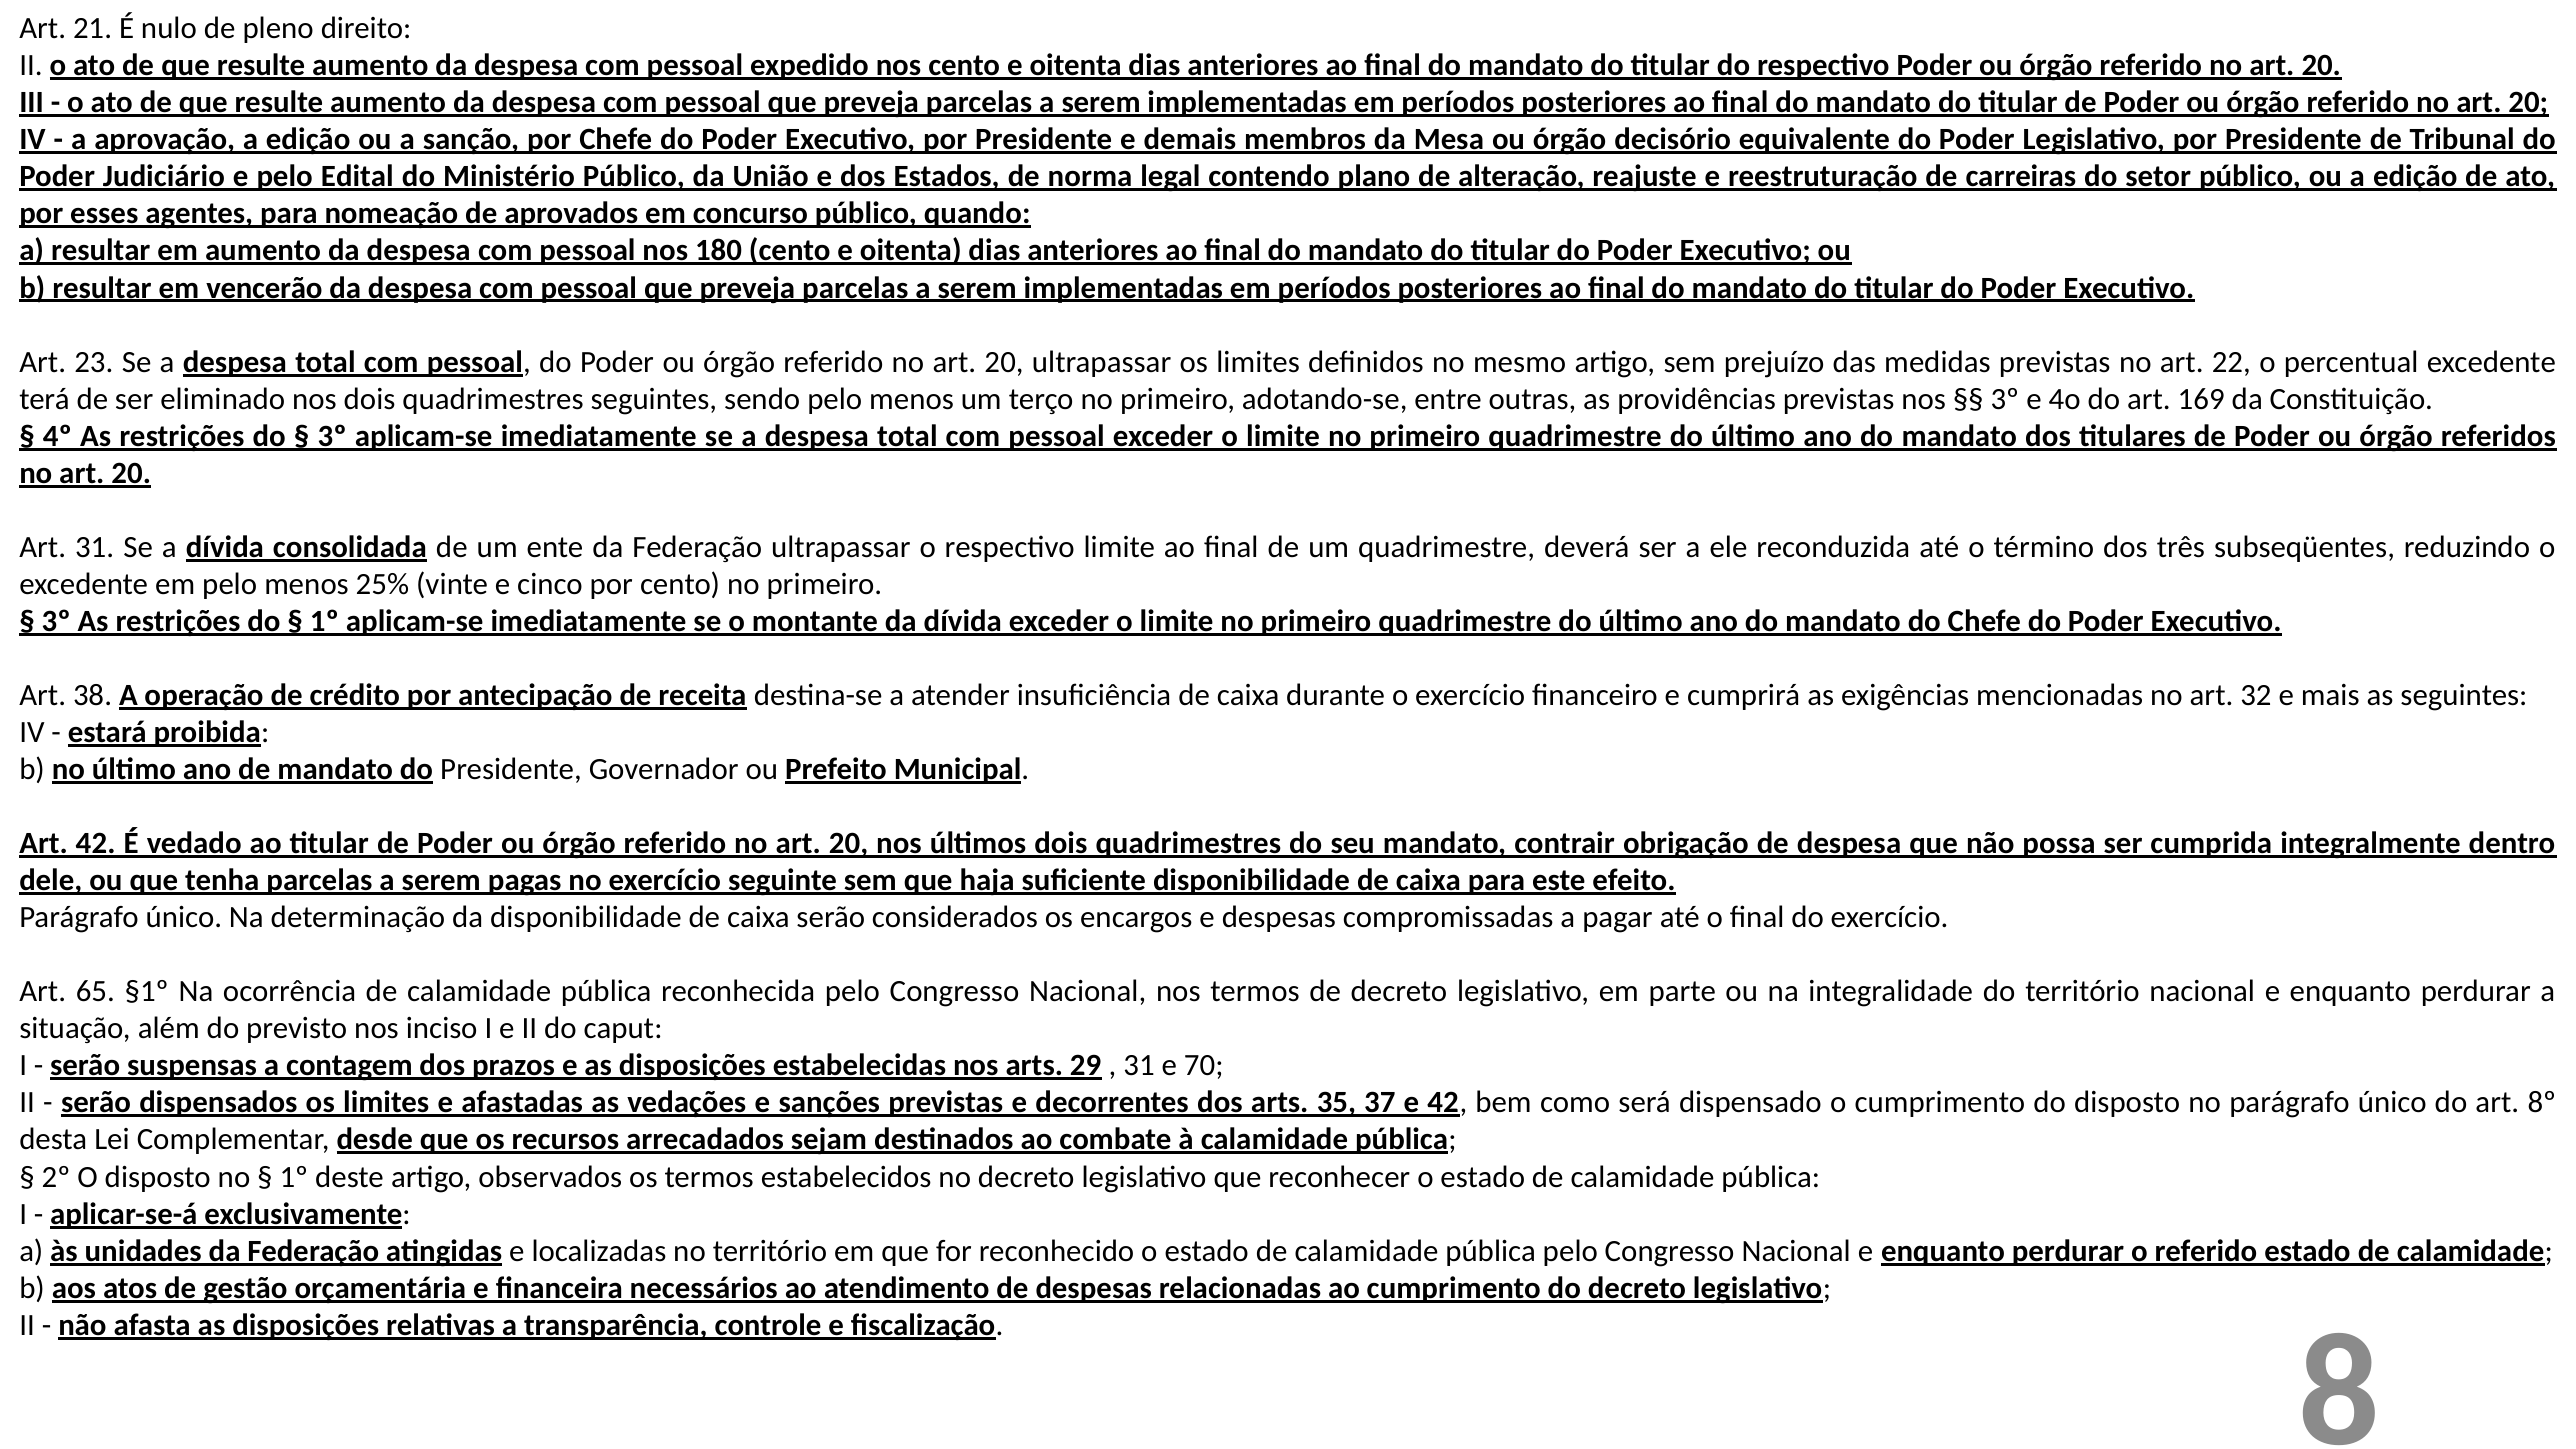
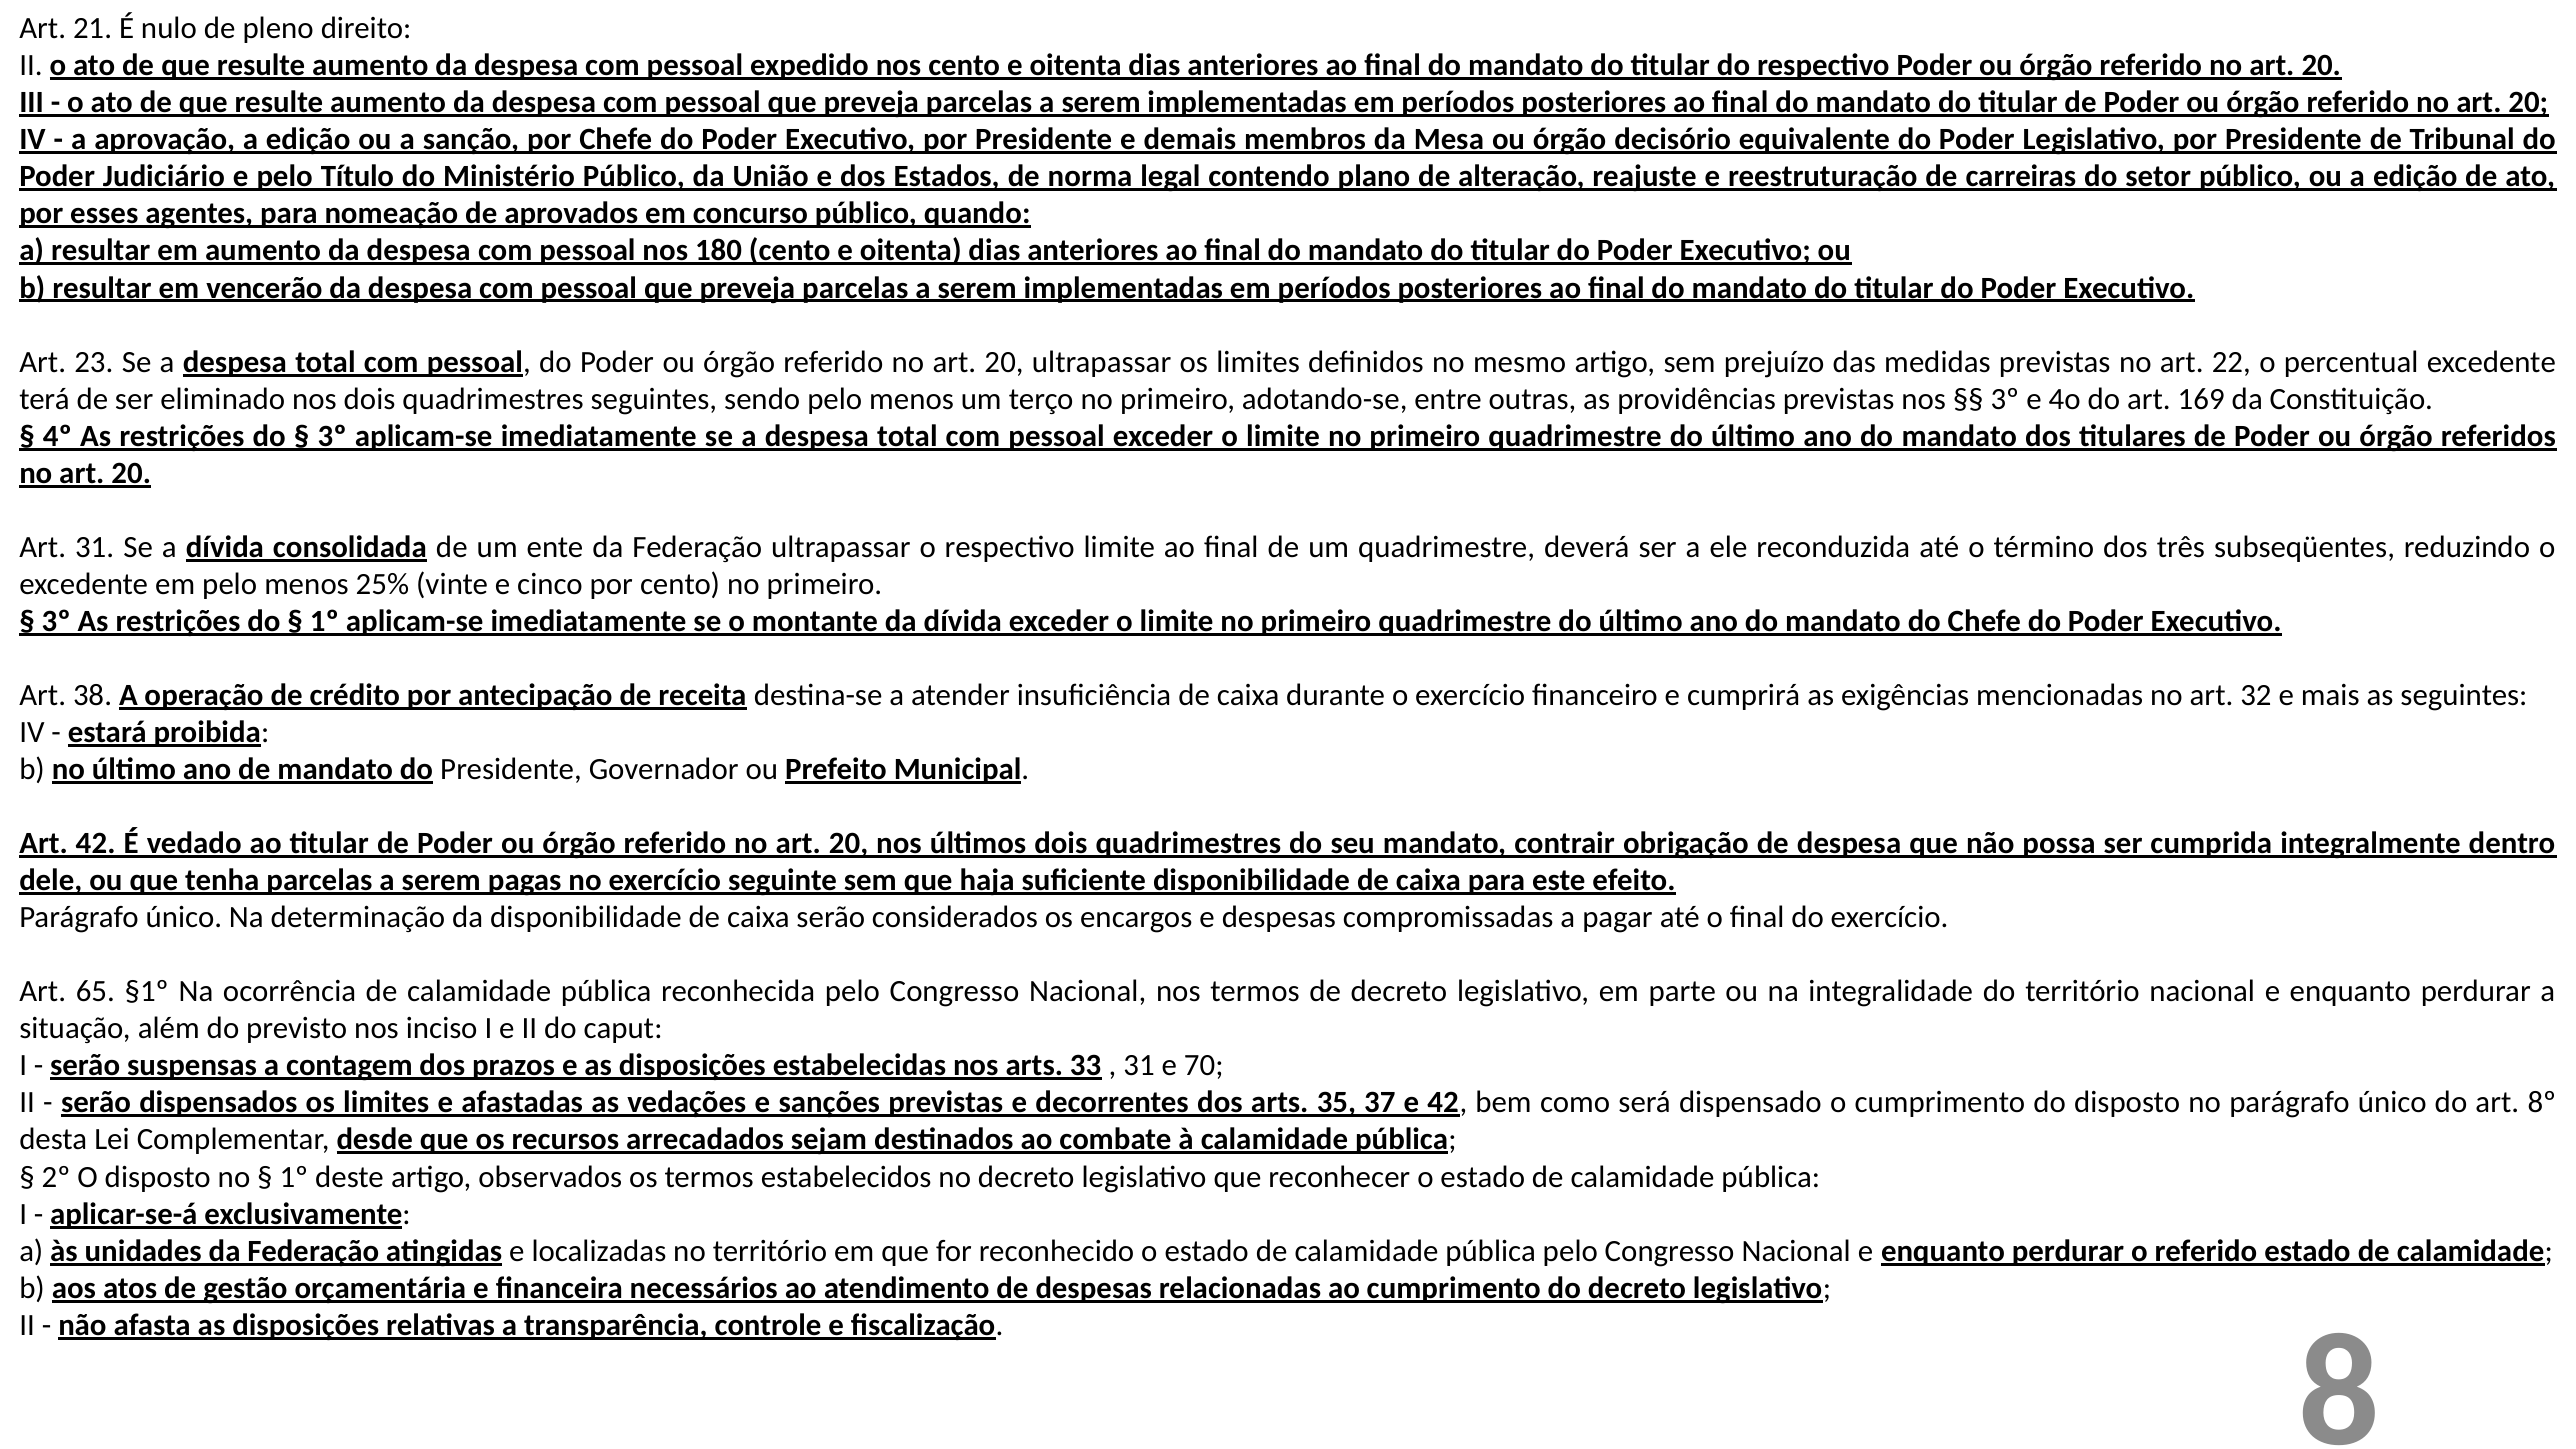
Edital: Edital -> Título (357, 177)
29: 29 -> 33 (1086, 1066)
